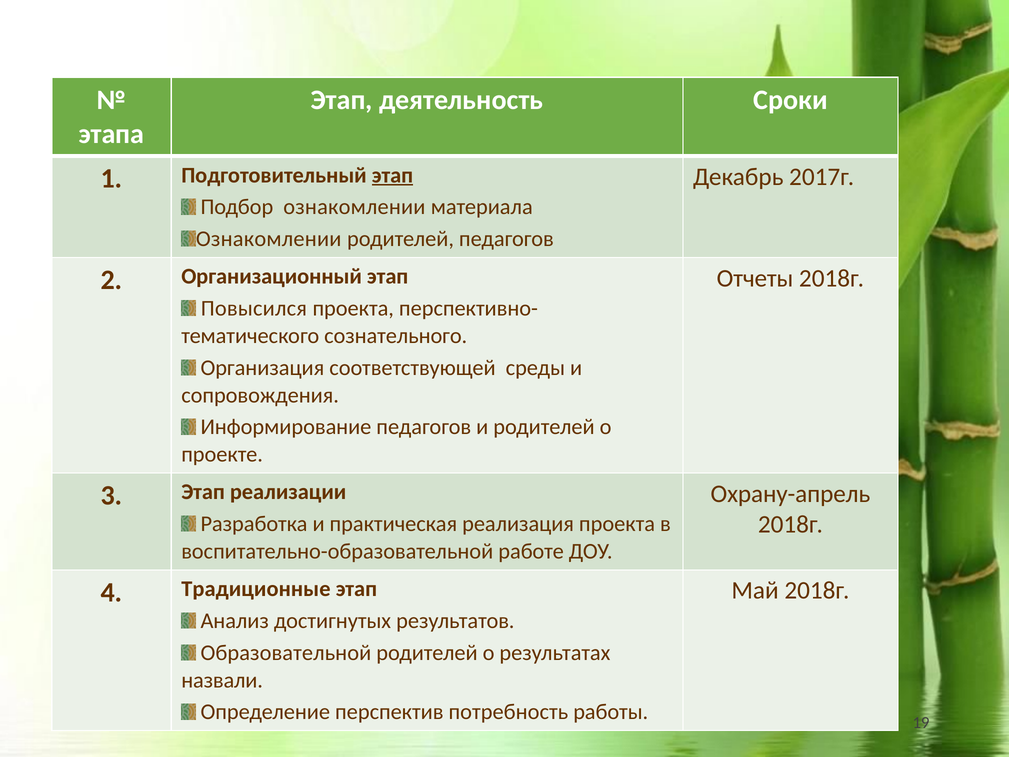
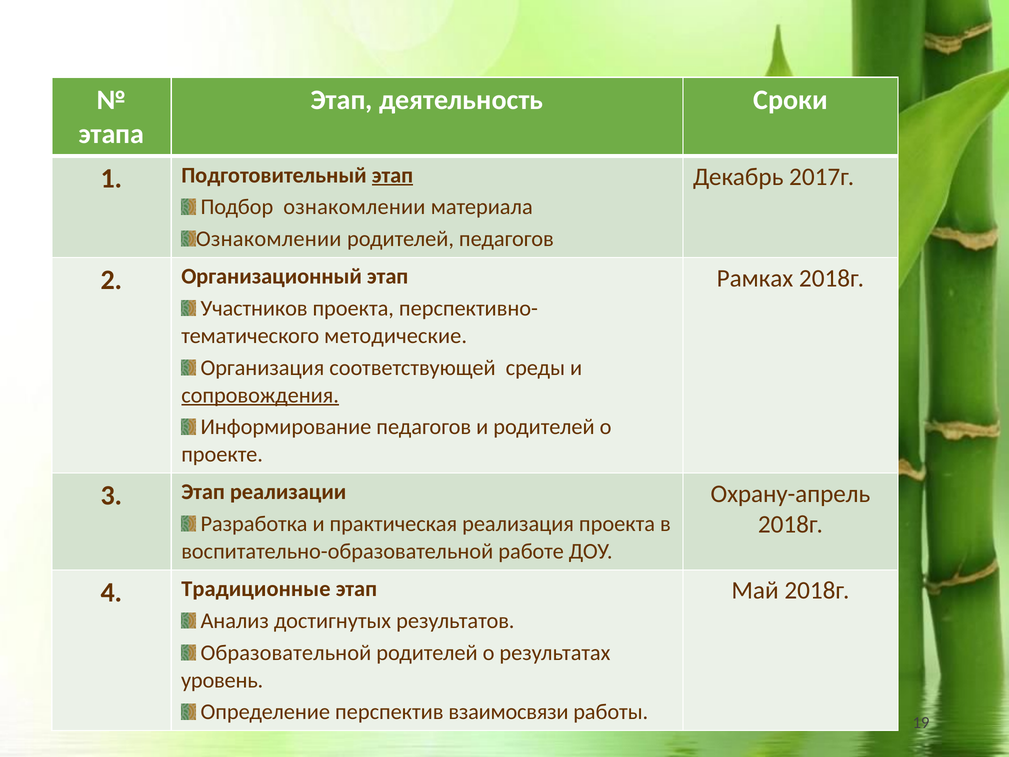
Отчеты: Отчеты -> Рамках (755, 278)
Повысился: Повысился -> Участников (254, 308)
сознательного: сознательного -> методические (396, 336)
сопровождения underline: none -> present (260, 395)
назвали: назвали -> уровень (222, 680)
потребность: потребность -> взаимосвязи (509, 712)
